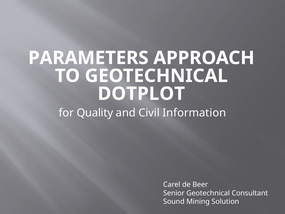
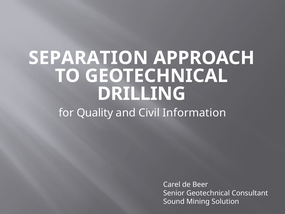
PARAMETERS: PARAMETERS -> SEPARATION (88, 58)
DOTPLOT: DOTPLOT -> DRILLING (141, 94)
